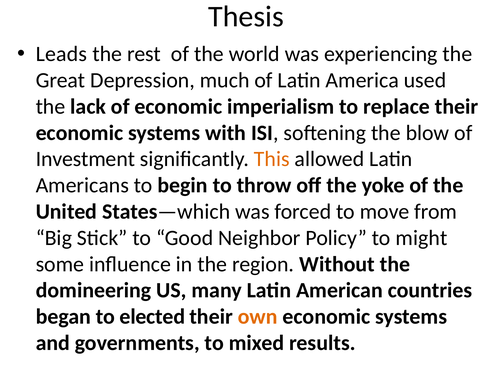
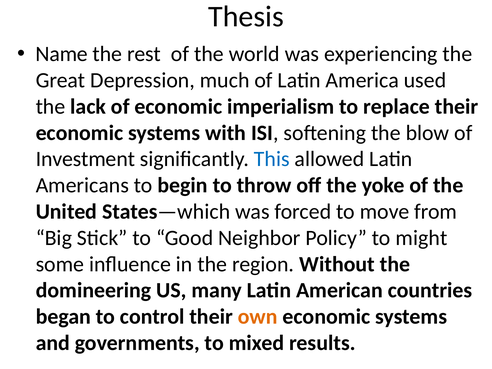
Leads: Leads -> Name (62, 54)
This colour: orange -> blue (272, 159)
elected: elected -> control (152, 317)
